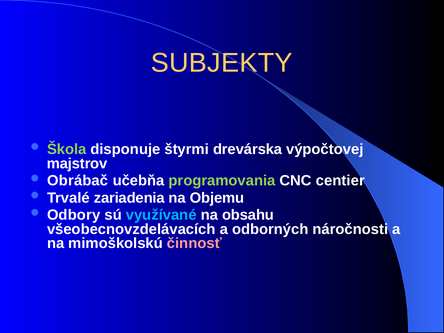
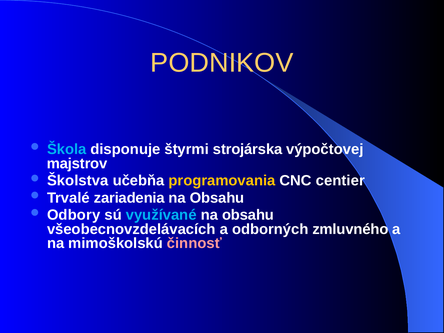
SUBJEKTY: SUBJEKTY -> PODNIKOV (222, 63)
Škola colour: light green -> light blue (67, 149)
drevárska: drevárska -> strojárska (248, 149)
Obrábač: Obrábač -> Školstva (78, 181)
programovania colour: light green -> yellow (222, 181)
Objemu: Objemu -> Obsahu (217, 198)
náročnosti: náročnosti -> zmluvného (350, 229)
